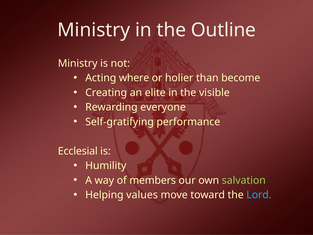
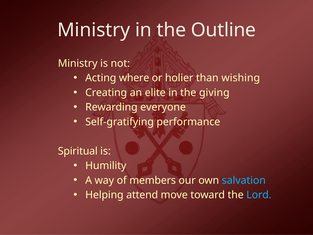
become: become -> wishing (241, 78)
visible: visible -> giving (214, 93)
Ecclesial: Ecclesial -> Spiritual (78, 151)
salvation colour: light green -> light blue (244, 180)
values: values -> attend (142, 195)
